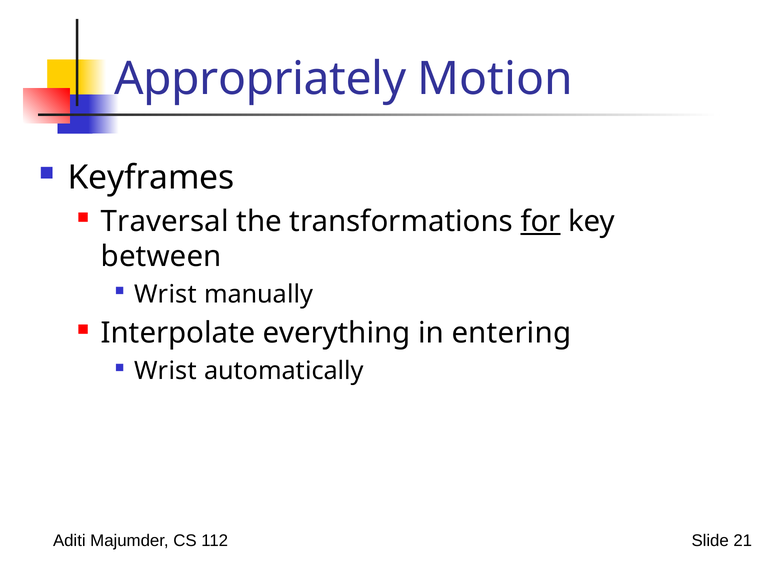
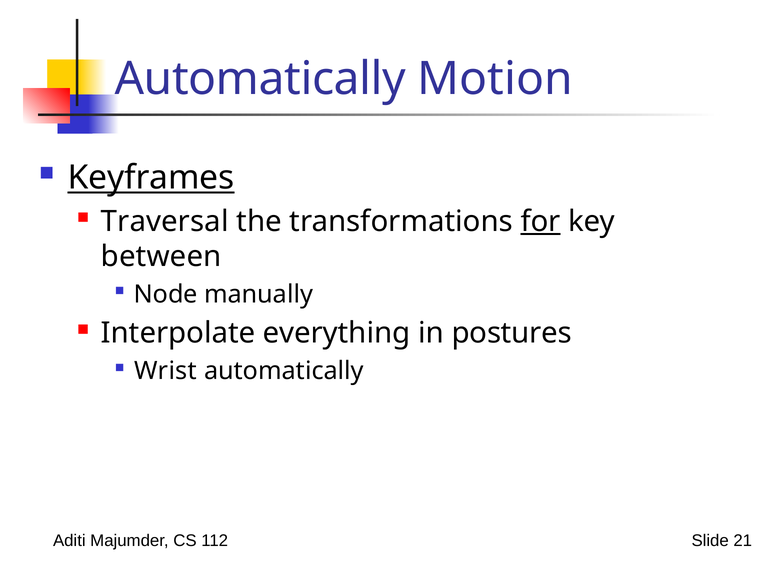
Appropriately: Appropriately -> Automatically (260, 79)
Keyframes underline: none -> present (151, 178)
Wrist: Wrist -> Node (166, 295)
entering: entering -> postures (512, 334)
